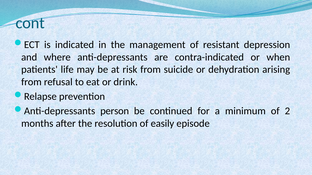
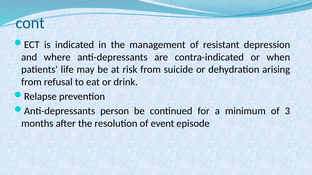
2: 2 -> 3 (287, 111)
easily: easily -> event (162, 124)
